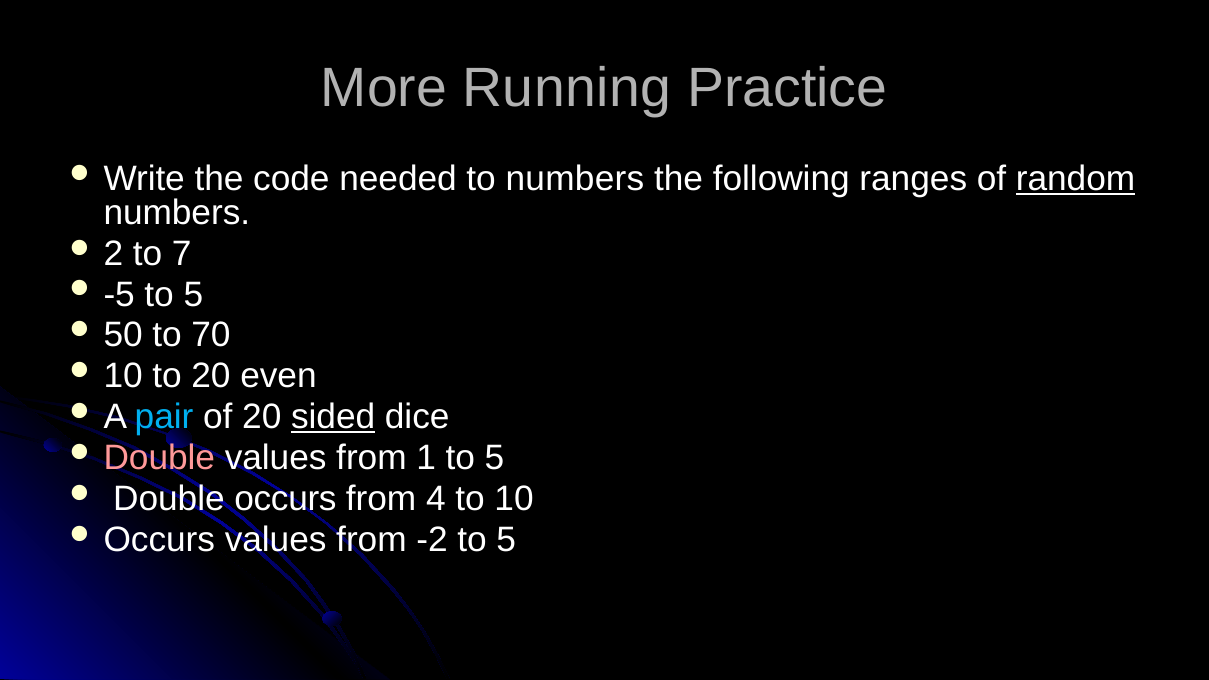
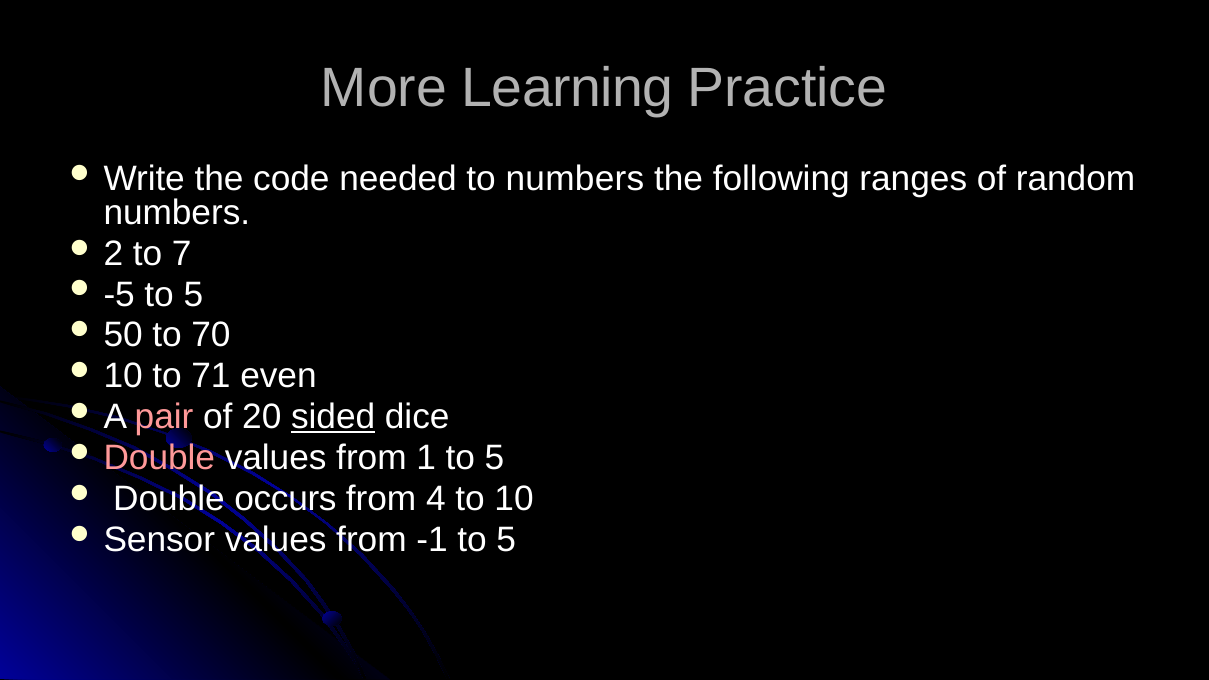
Running: Running -> Learning (567, 88)
random underline: present -> none (1076, 179)
to 20: 20 -> 71 (211, 376)
pair colour: light blue -> pink (164, 417)
Occurs: Occurs -> Sensor (159, 540)
-2: -2 -> -1 (432, 540)
